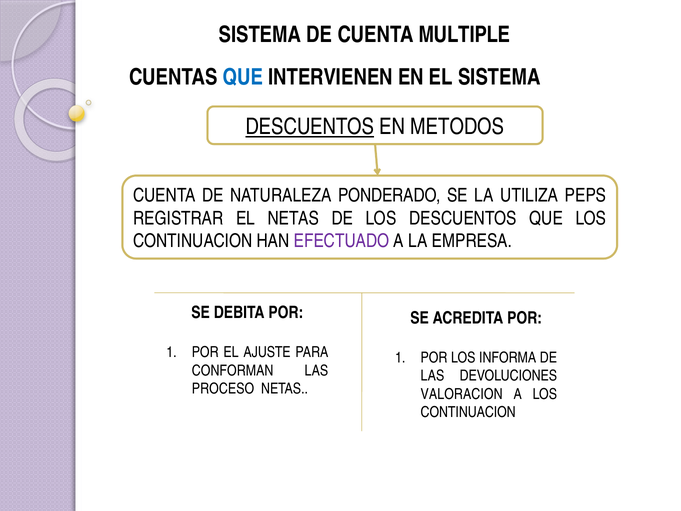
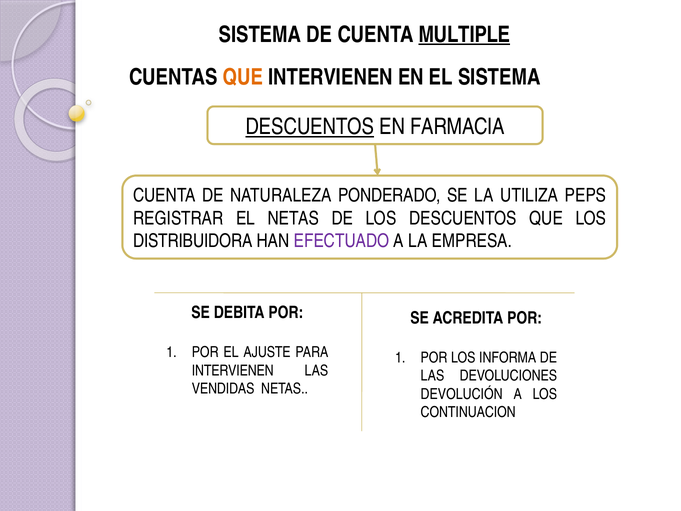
MULTIPLE underline: none -> present (465, 34)
QUE colour: blue -> orange (243, 77)
METODOS: METODOS -> FARMACIA (457, 127)
CONTINUACION: CONTINUACION -> DISTRIBUIDORA (193, 241)
CONFORMAN: CONFORMAN -> INTERVIENEN (233, 370)
PROCESO: PROCESO -> VENDIDAS (223, 389)
VALORACION: VALORACION -> DEVOLUCIÓN (462, 394)
